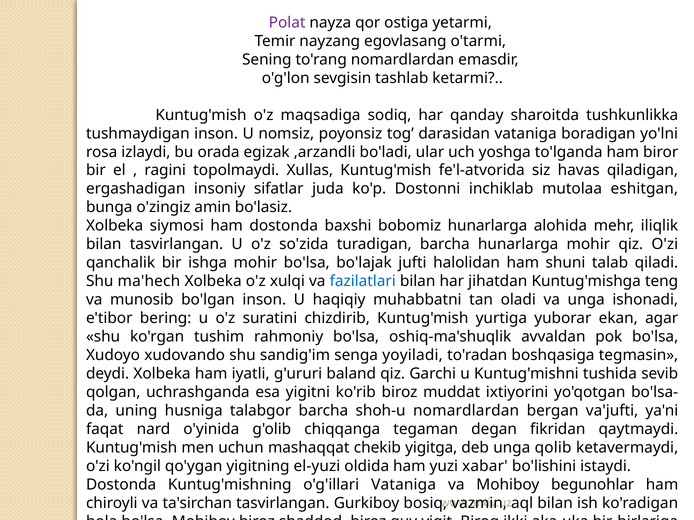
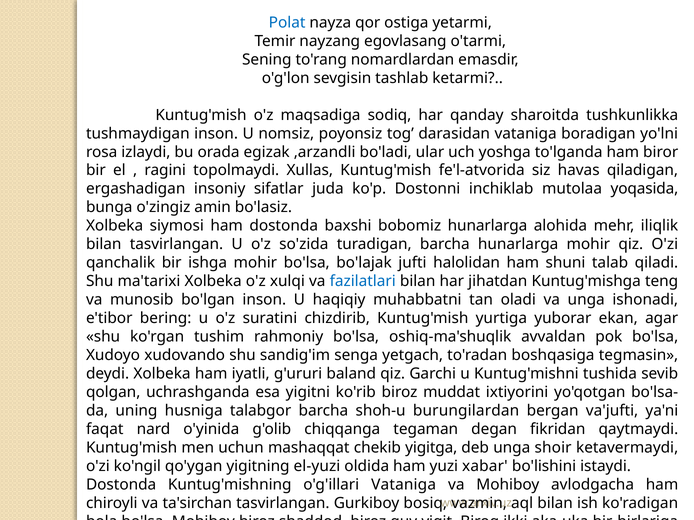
Polat colour: purple -> blue (287, 23)
eshitgan: eshitgan -> yoqasida (644, 189)
ma'hech: ma'hech -> ma'tarixi (149, 282)
yoyiladi: yoyiladi -> yetgach (413, 356)
shoh-u nomardlardan: nomardlardan -> burungilardan (466, 411)
qolib: qolib -> shoir (553, 448)
begunohlar: begunohlar -> avlodgacha (593, 485)
